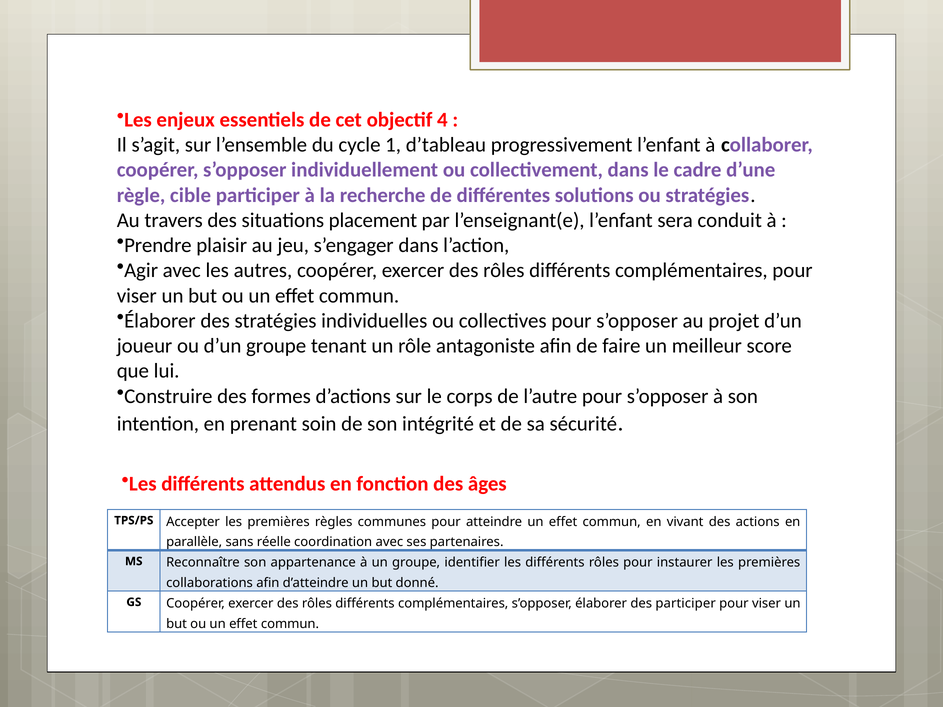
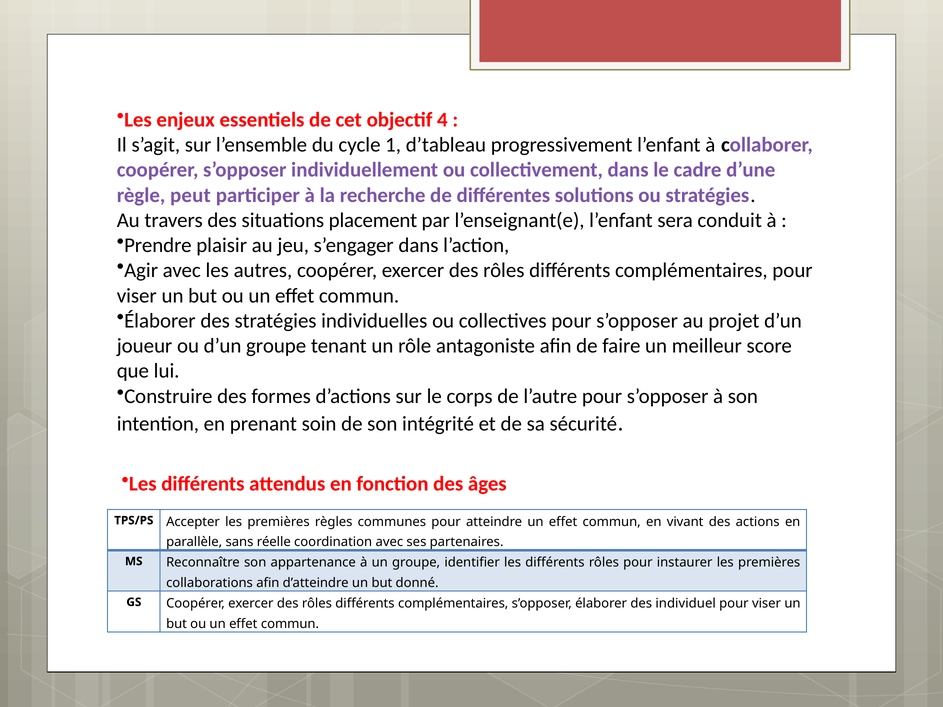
cible: cible -> peut (190, 195)
des participer: participer -> individuel (686, 604)
